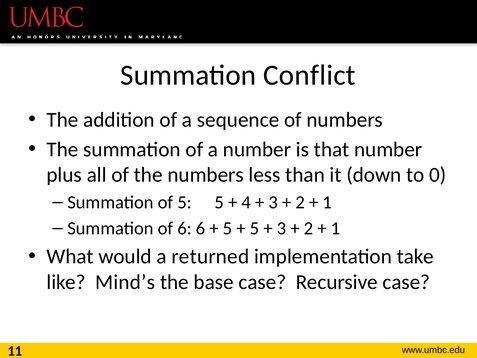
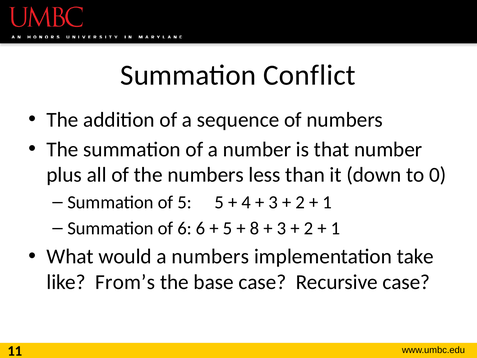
5: 5 -> 8 (255, 228)
a returned: returned -> numbers (210, 256)
Mind’s: Mind’s -> From’s (125, 282)
